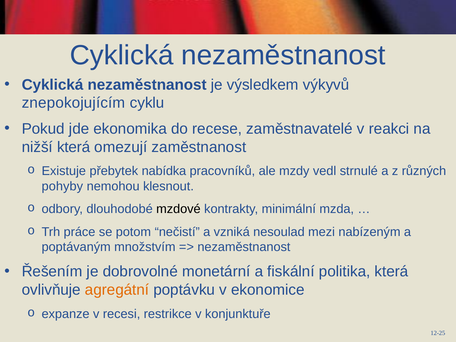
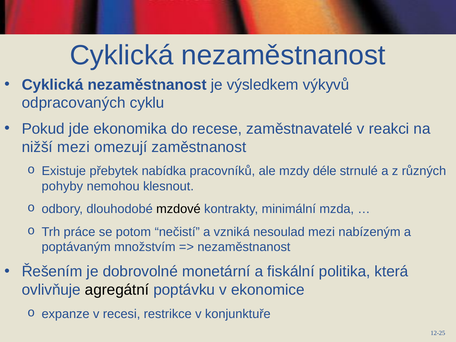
znepokojujícím: znepokojujícím -> odpracovaných (74, 103)
nižší která: která -> mezi (73, 147)
vedl: vedl -> déle (325, 171)
agregátní colour: orange -> black (117, 290)
